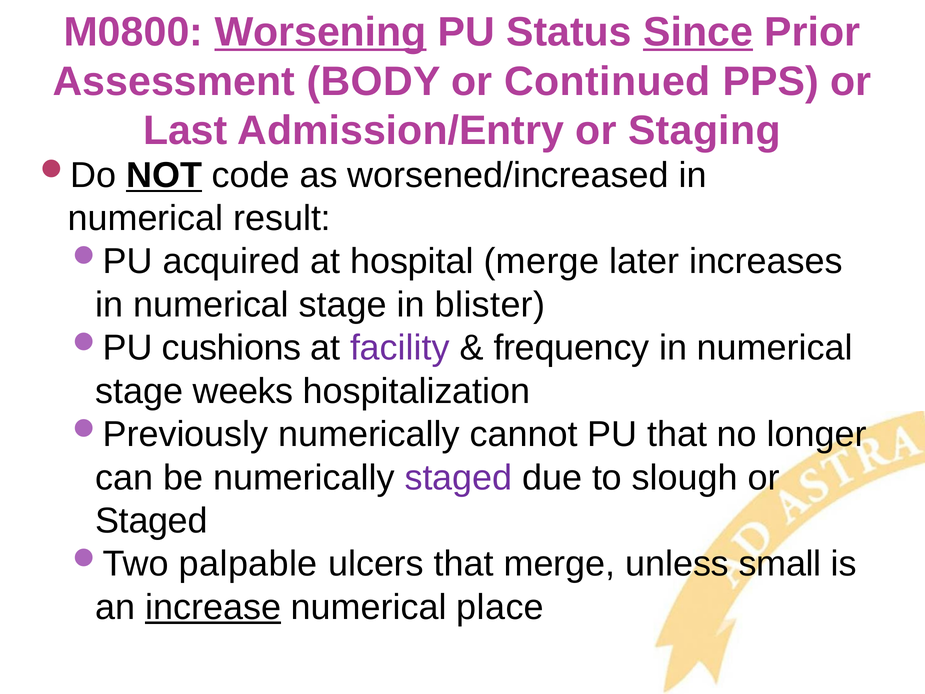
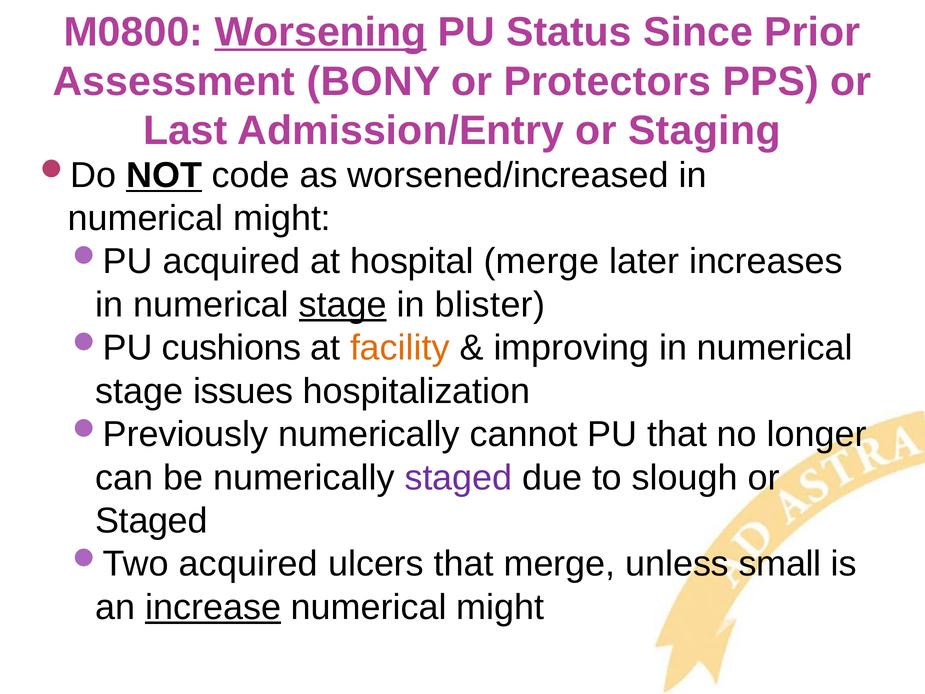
Since underline: present -> none (698, 32)
BODY: BODY -> BONY (374, 81)
Continued: Continued -> Protectors (607, 81)
result: result -> might (282, 218)
stage underline: none -> present (343, 305)
facility colour: purple -> orange (400, 348)
frequency: frequency -> improving (571, 348)
weeks: weeks -> issues (243, 391)
palpable: palpable -> acquired (248, 564)
place: place -> might (500, 607)
